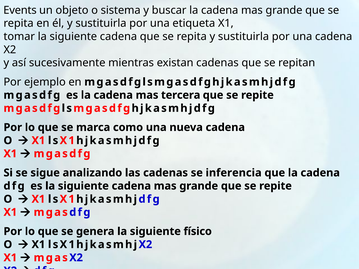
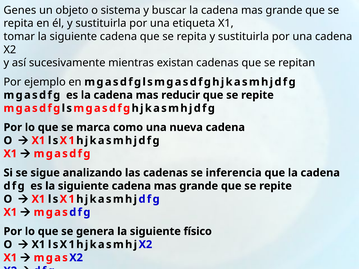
Events: Events -> Genes (20, 10)
tercera: tercera -> reducir (181, 95)
